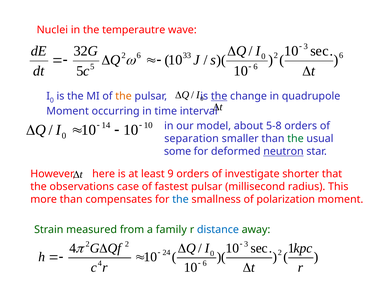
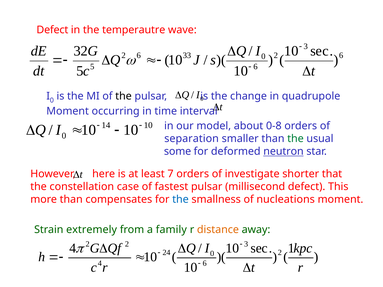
Nuclei: Nuclei -> Defect (52, 30)
the colour: orange -> black (124, 96)
the underline: present -> none (219, 96)
5-8: 5-8 -> 0-8 (274, 126)
9: 9 -> 7 (171, 174)
observations: observations -> constellation (82, 187)
millisecond radius: radius -> defect (307, 187)
polarization: polarization -> nucleations (286, 199)
measured: measured -> extremely (92, 230)
distance colour: blue -> orange (218, 230)
